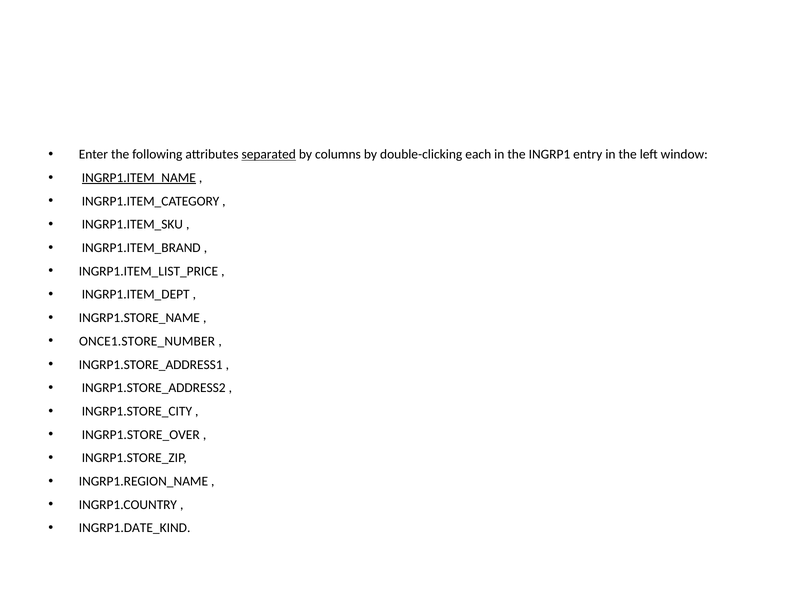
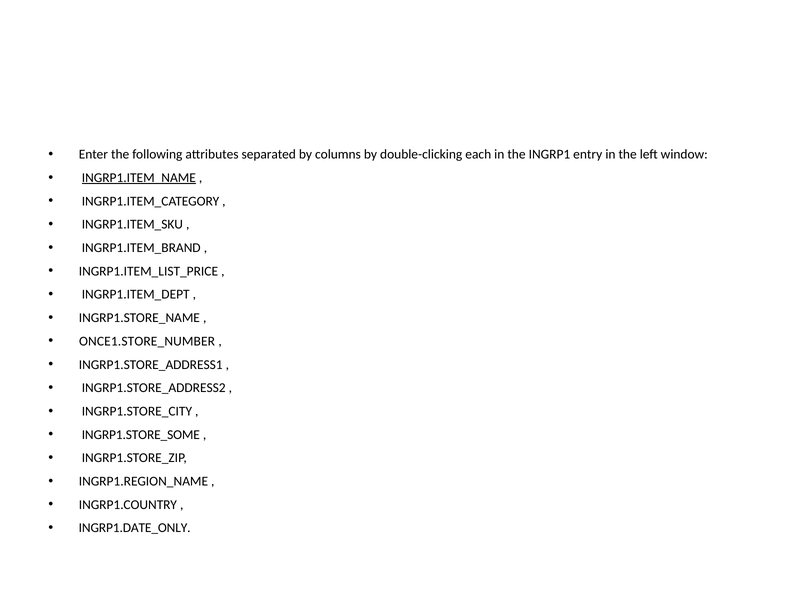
separated underline: present -> none (269, 154)
INGRP1.STORE_OVER: INGRP1.STORE_OVER -> INGRP1.STORE_SOME (141, 435)
INGRP1.DATE_KIND: INGRP1.DATE_KIND -> INGRP1.DATE_ONLY (135, 528)
